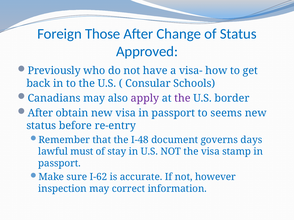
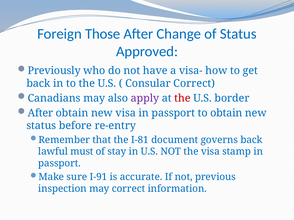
Consular Schools: Schools -> Correct (194, 84)
the colour: purple -> red (182, 98)
to seems: seems -> obtain (226, 113)
I-48: I-48 -> I-81 (140, 140)
governs days: days -> back (251, 140)
I-62: I-62 -> I-91 (98, 177)
however: however -> previous (215, 177)
